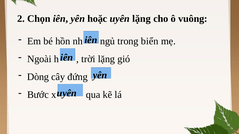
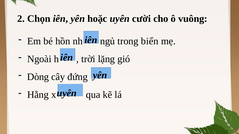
uyên lặng: lặng -> cười (141, 19)
Bước: Bước -> Hằng (38, 95)
